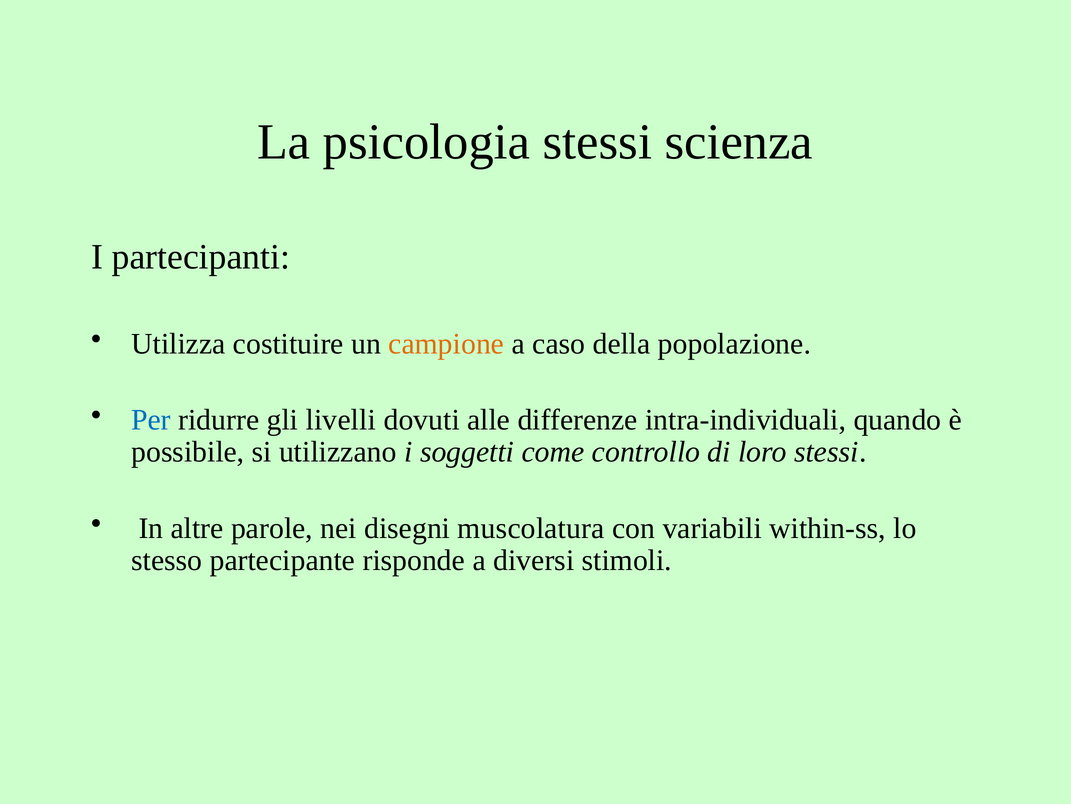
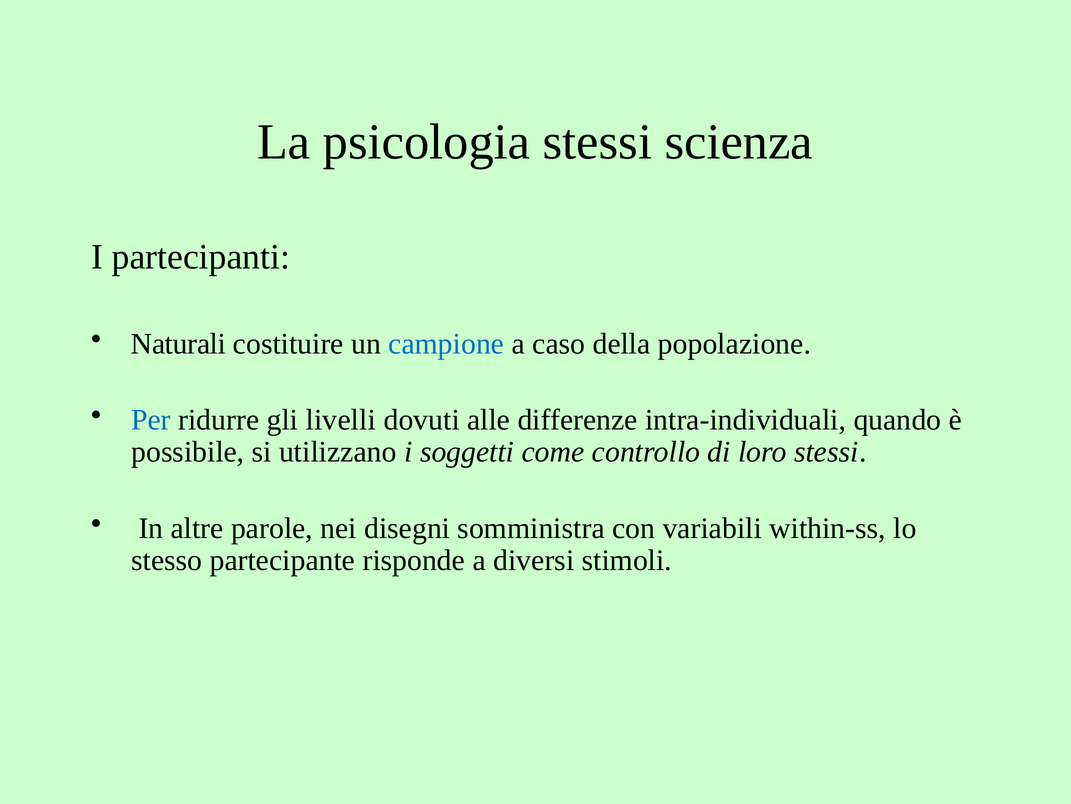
Utilizza: Utilizza -> Naturali (179, 343)
campione colour: orange -> blue (446, 343)
muscolatura: muscolatura -> somministra (531, 528)
